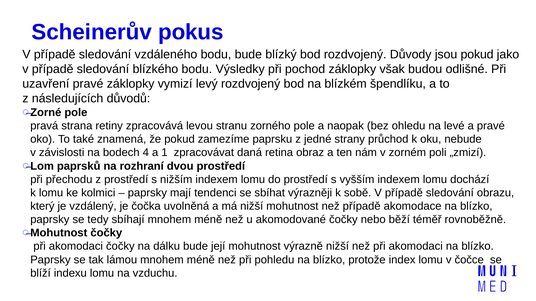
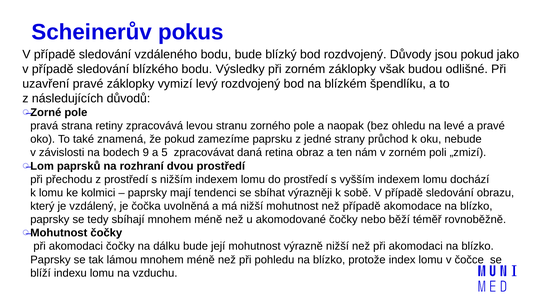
při pochod: pochod -> zorném (305, 69)
4: 4 -> 9 (146, 153)
1: 1 -> 5 (164, 153)
